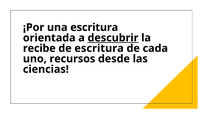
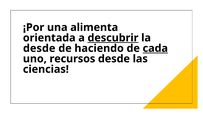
una escritura: escritura -> alimenta (94, 27)
recibe: recibe -> desde (39, 48)
de escritura: escritura -> haciendo (99, 48)
cada underline: none -> present (155, 48)
